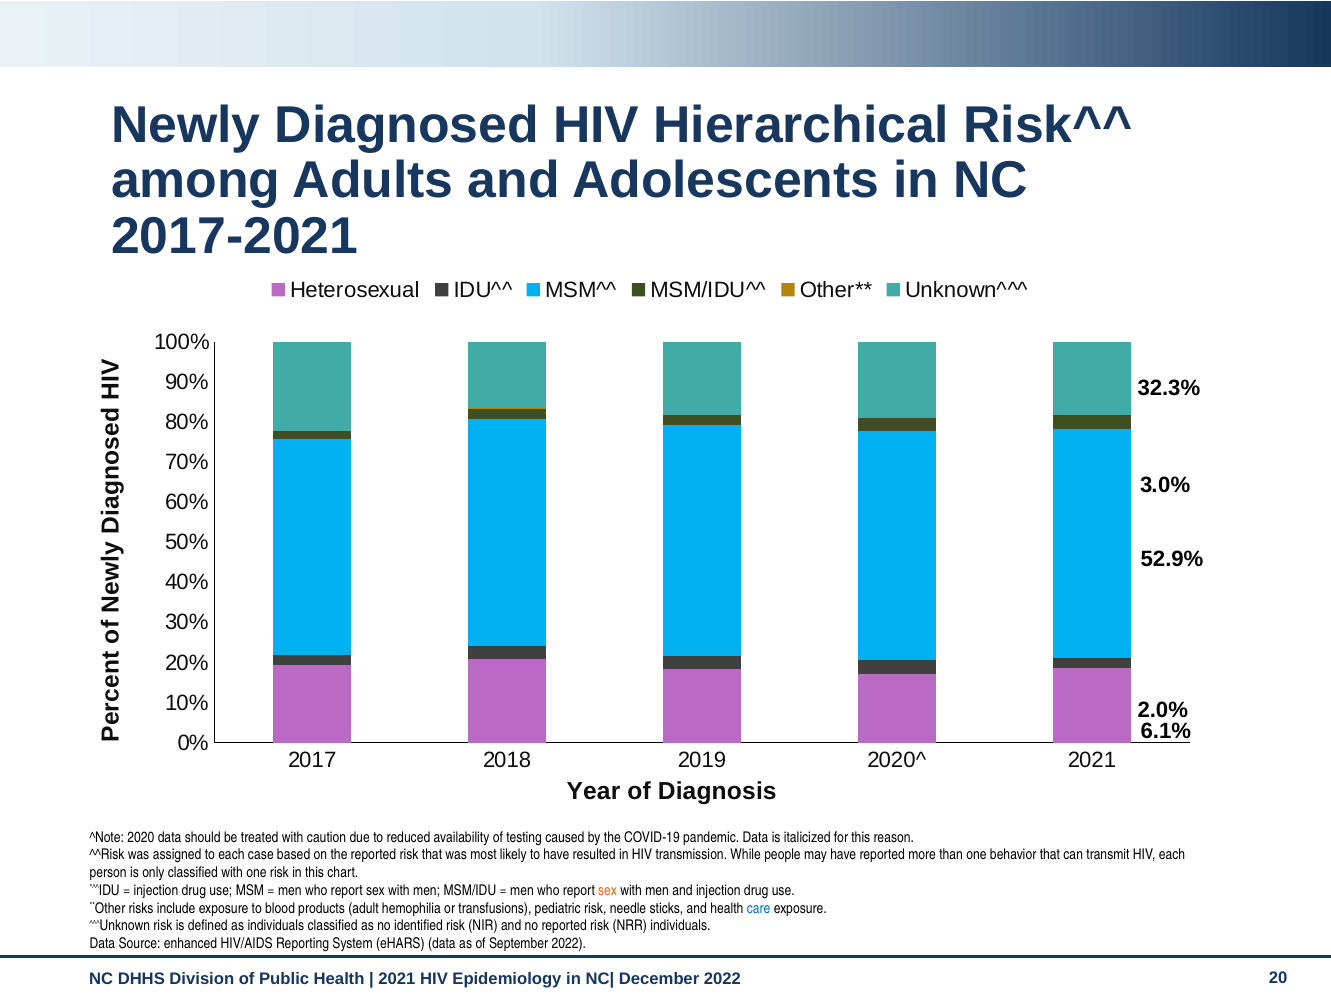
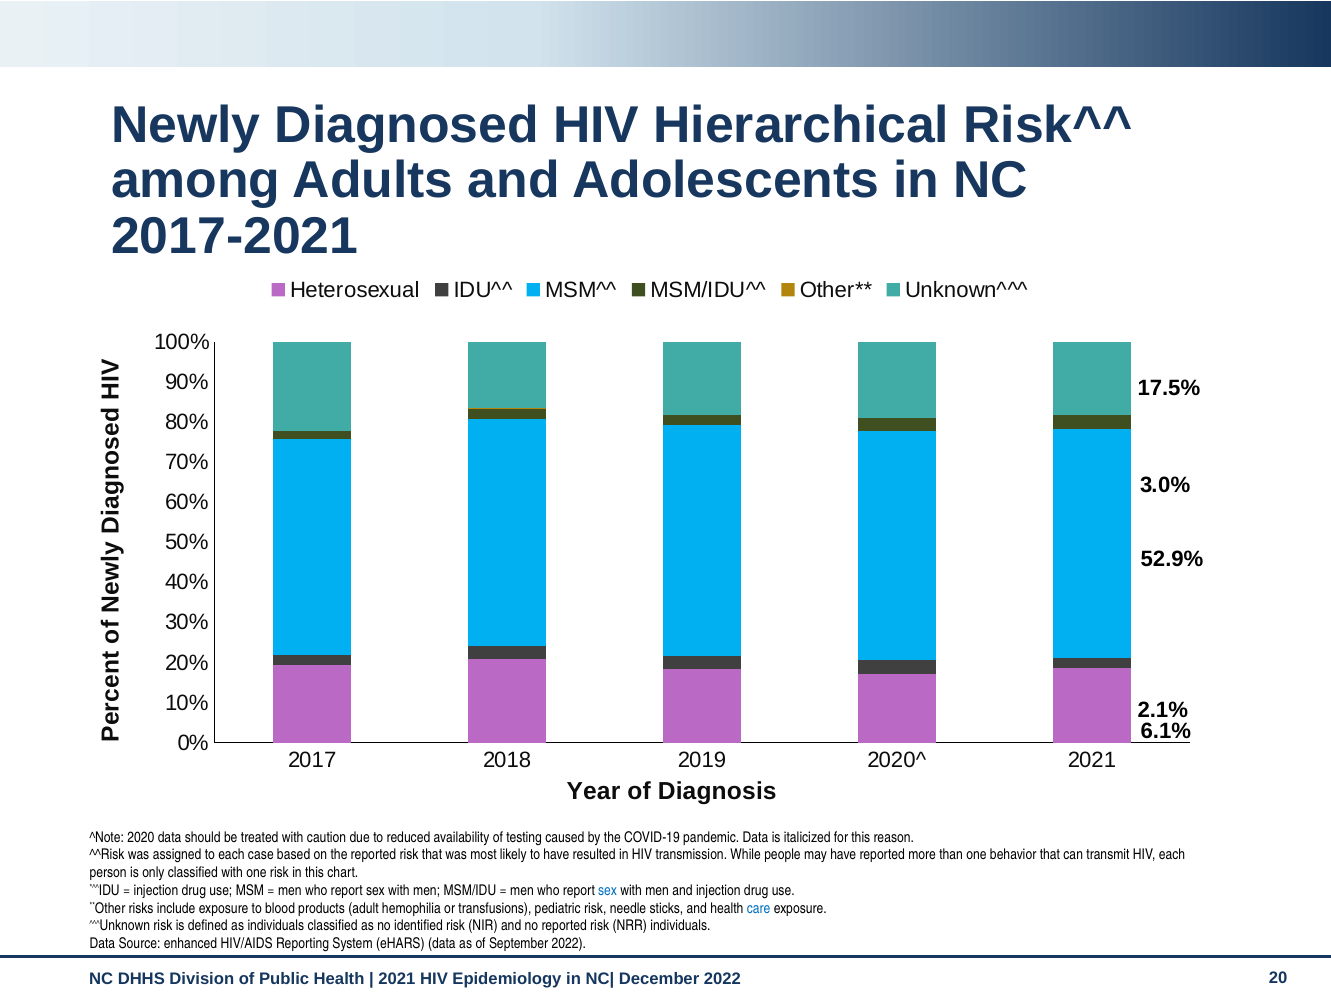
32.3%: 32.3% -> 17.5% (1169, 389)
2.0%: 2.0% -> 2.1% (1163, 710)
sex colour: orange -> blue (608, 891)
